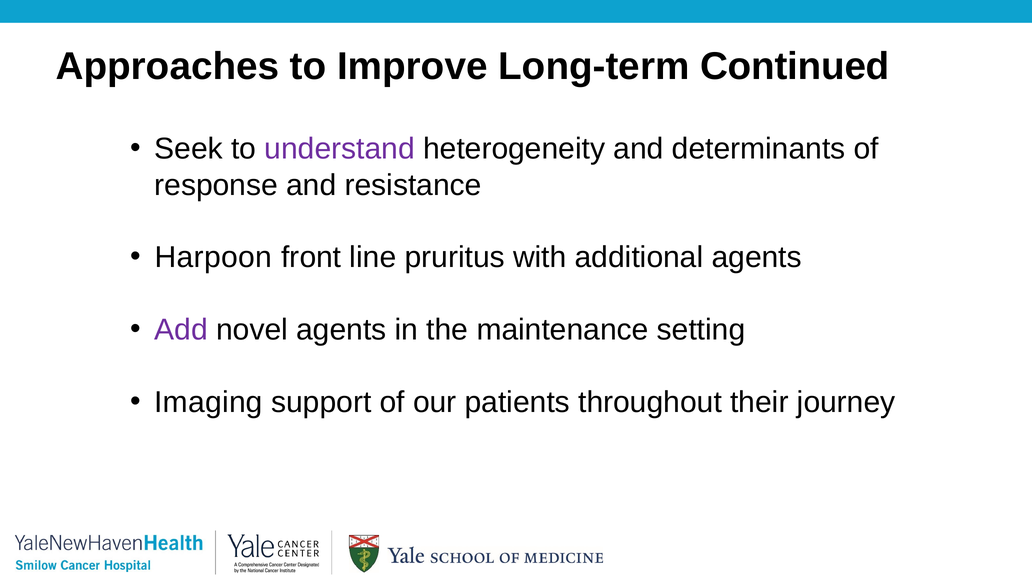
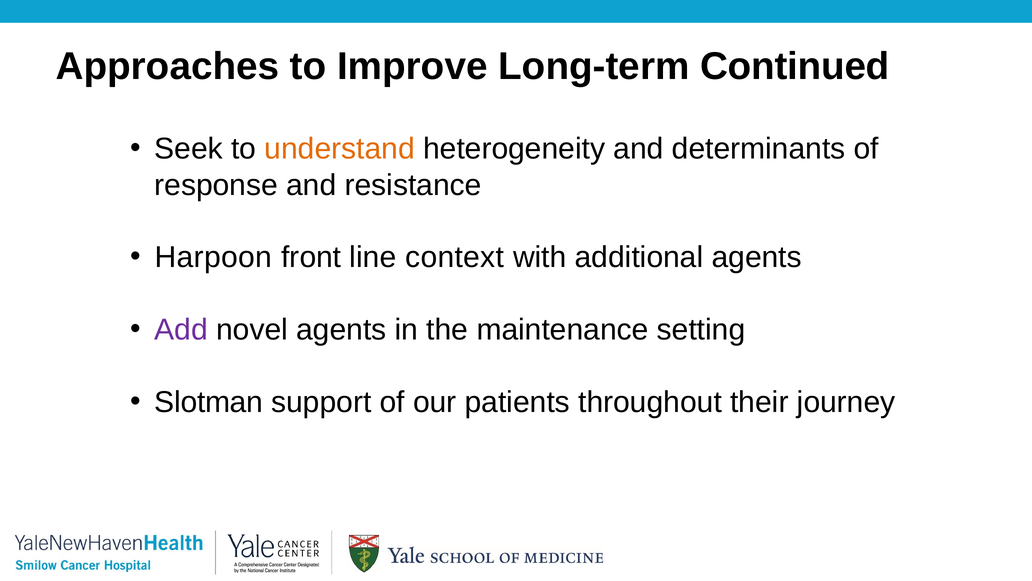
understand colour: purple -> orange (340, 149)
pruritus: pruritus -> context (455, 257)
Imaging: Imaging -> Slotman (209, 402)
